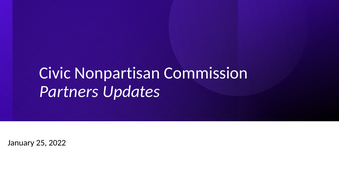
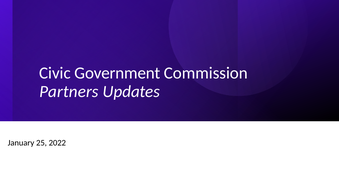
Nonpartisan: Nonpartisan -> Government (117, 73)
